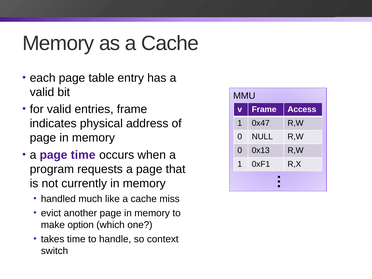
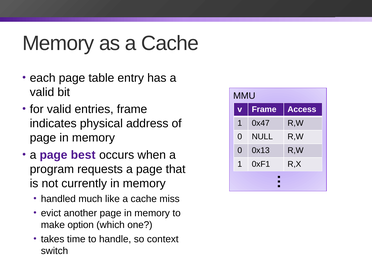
page time: time -> best (83, 155)
